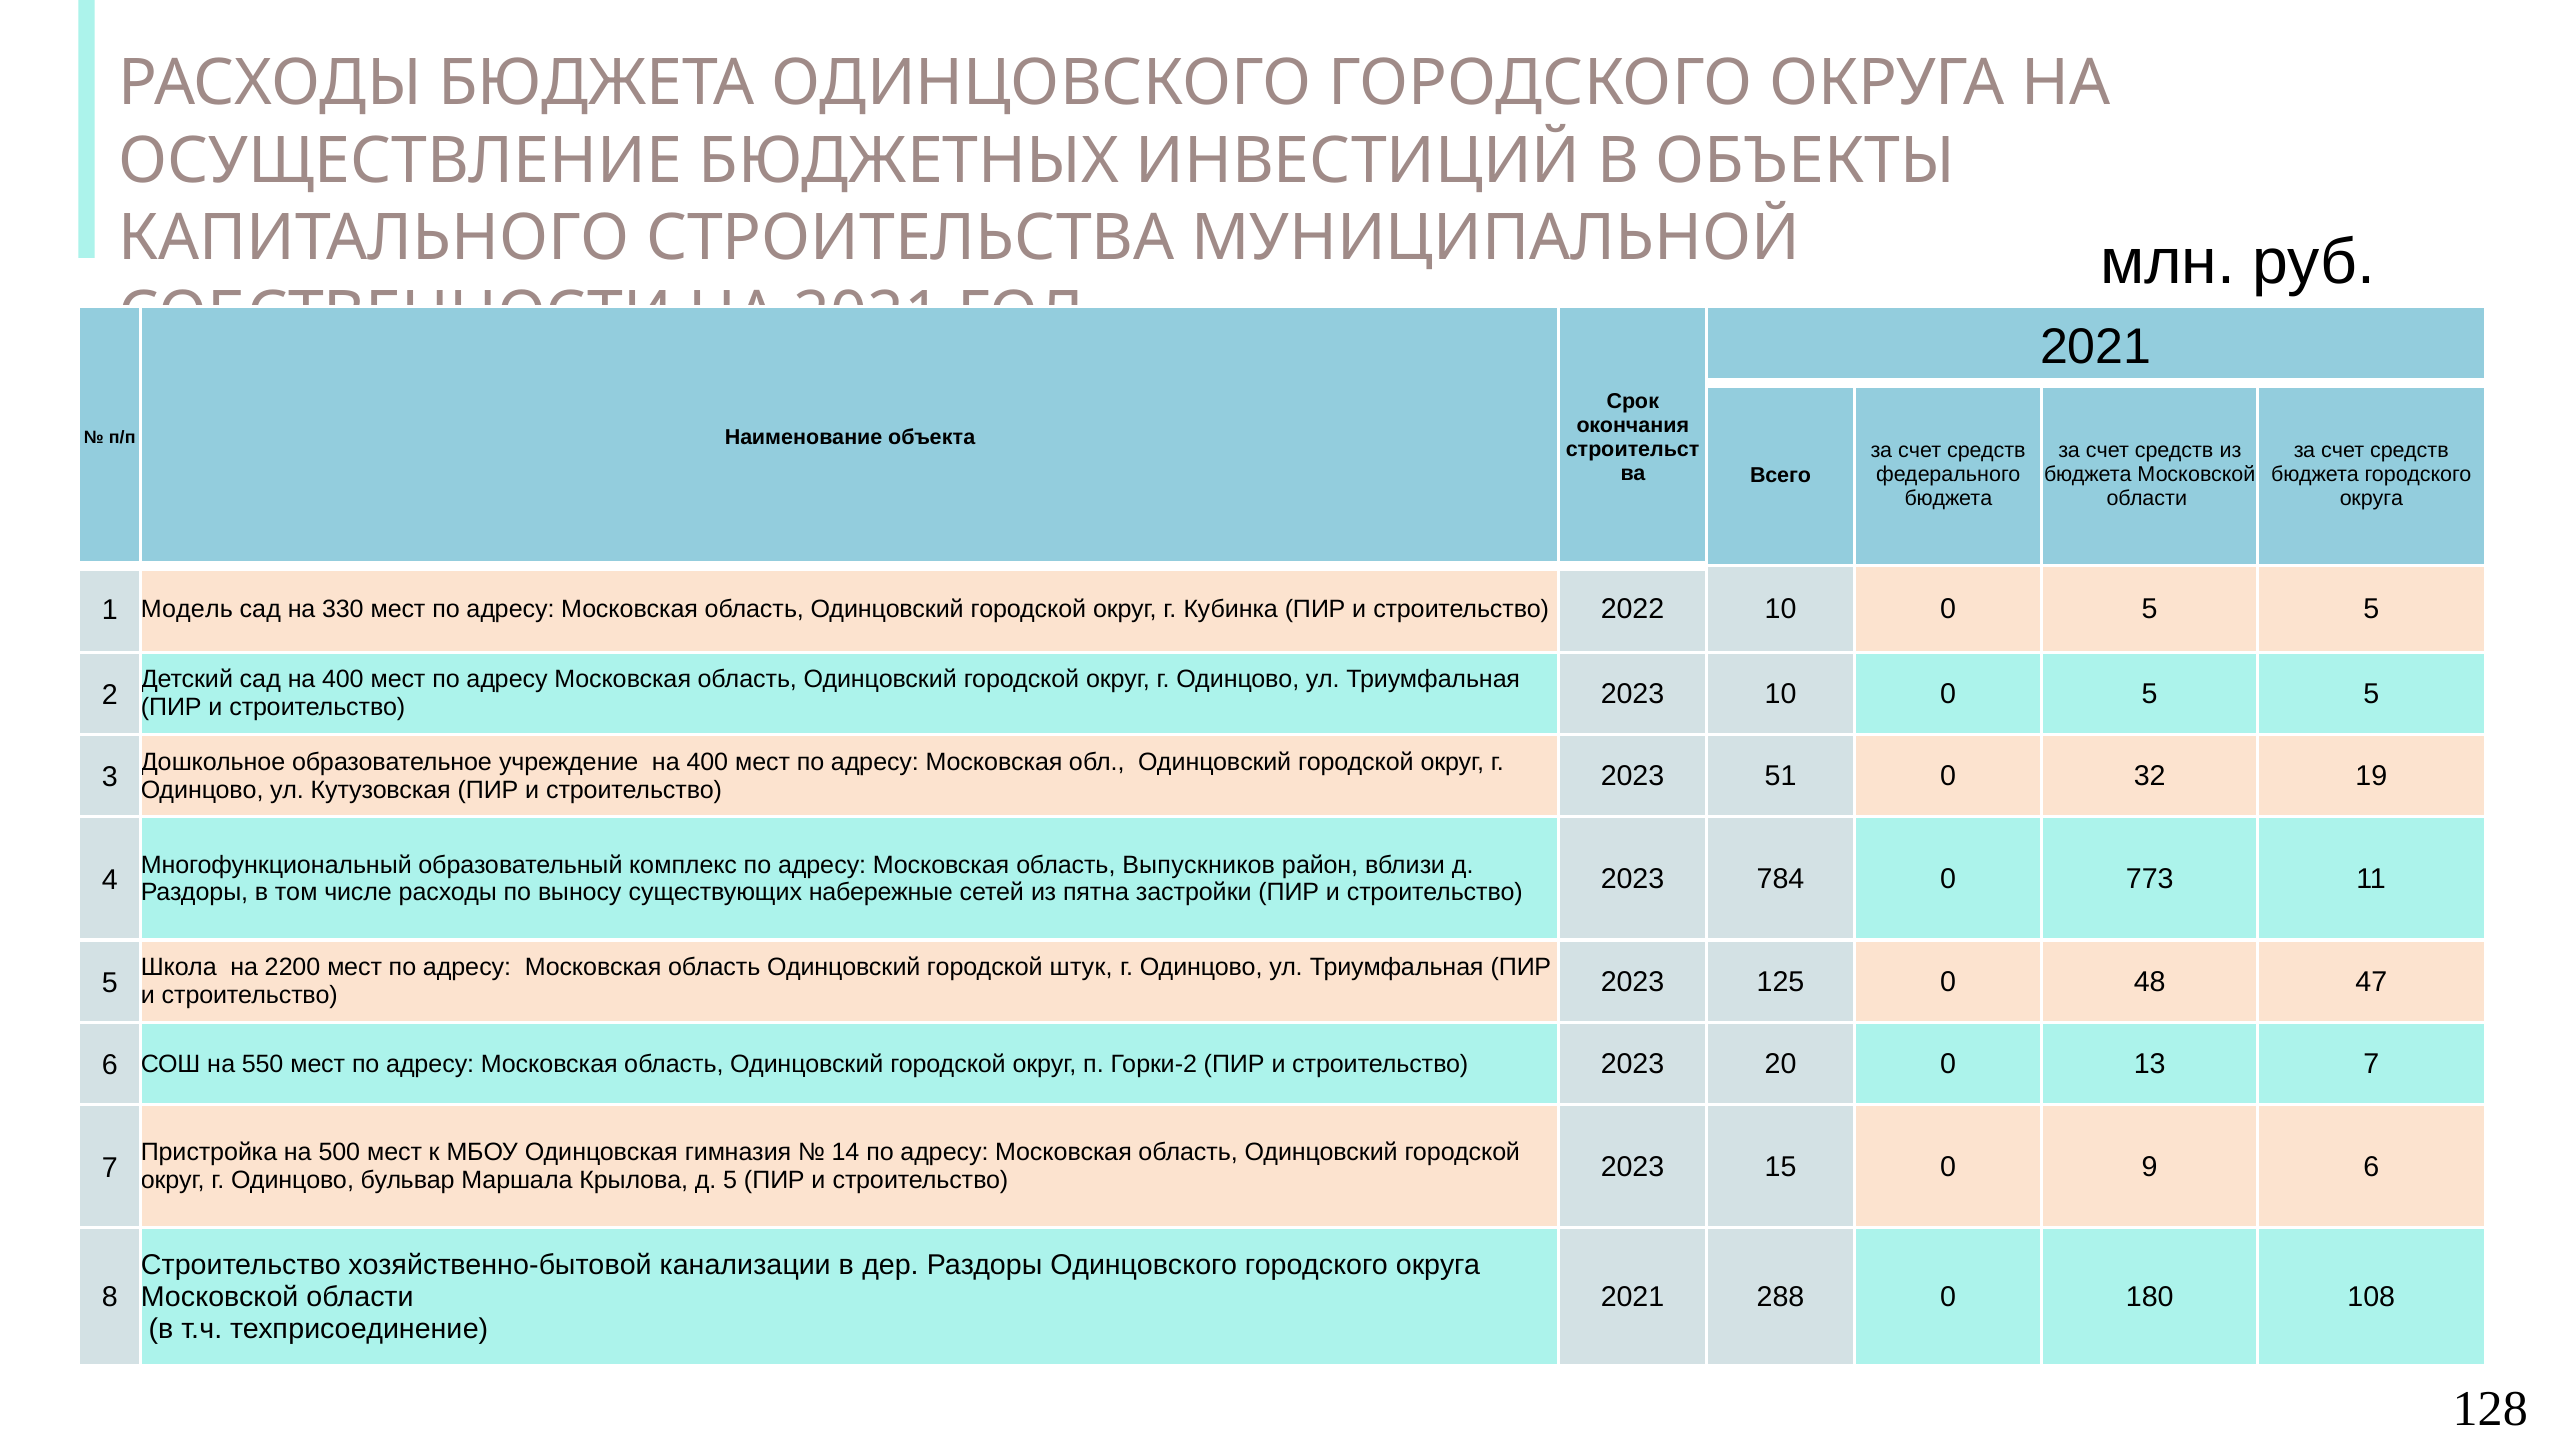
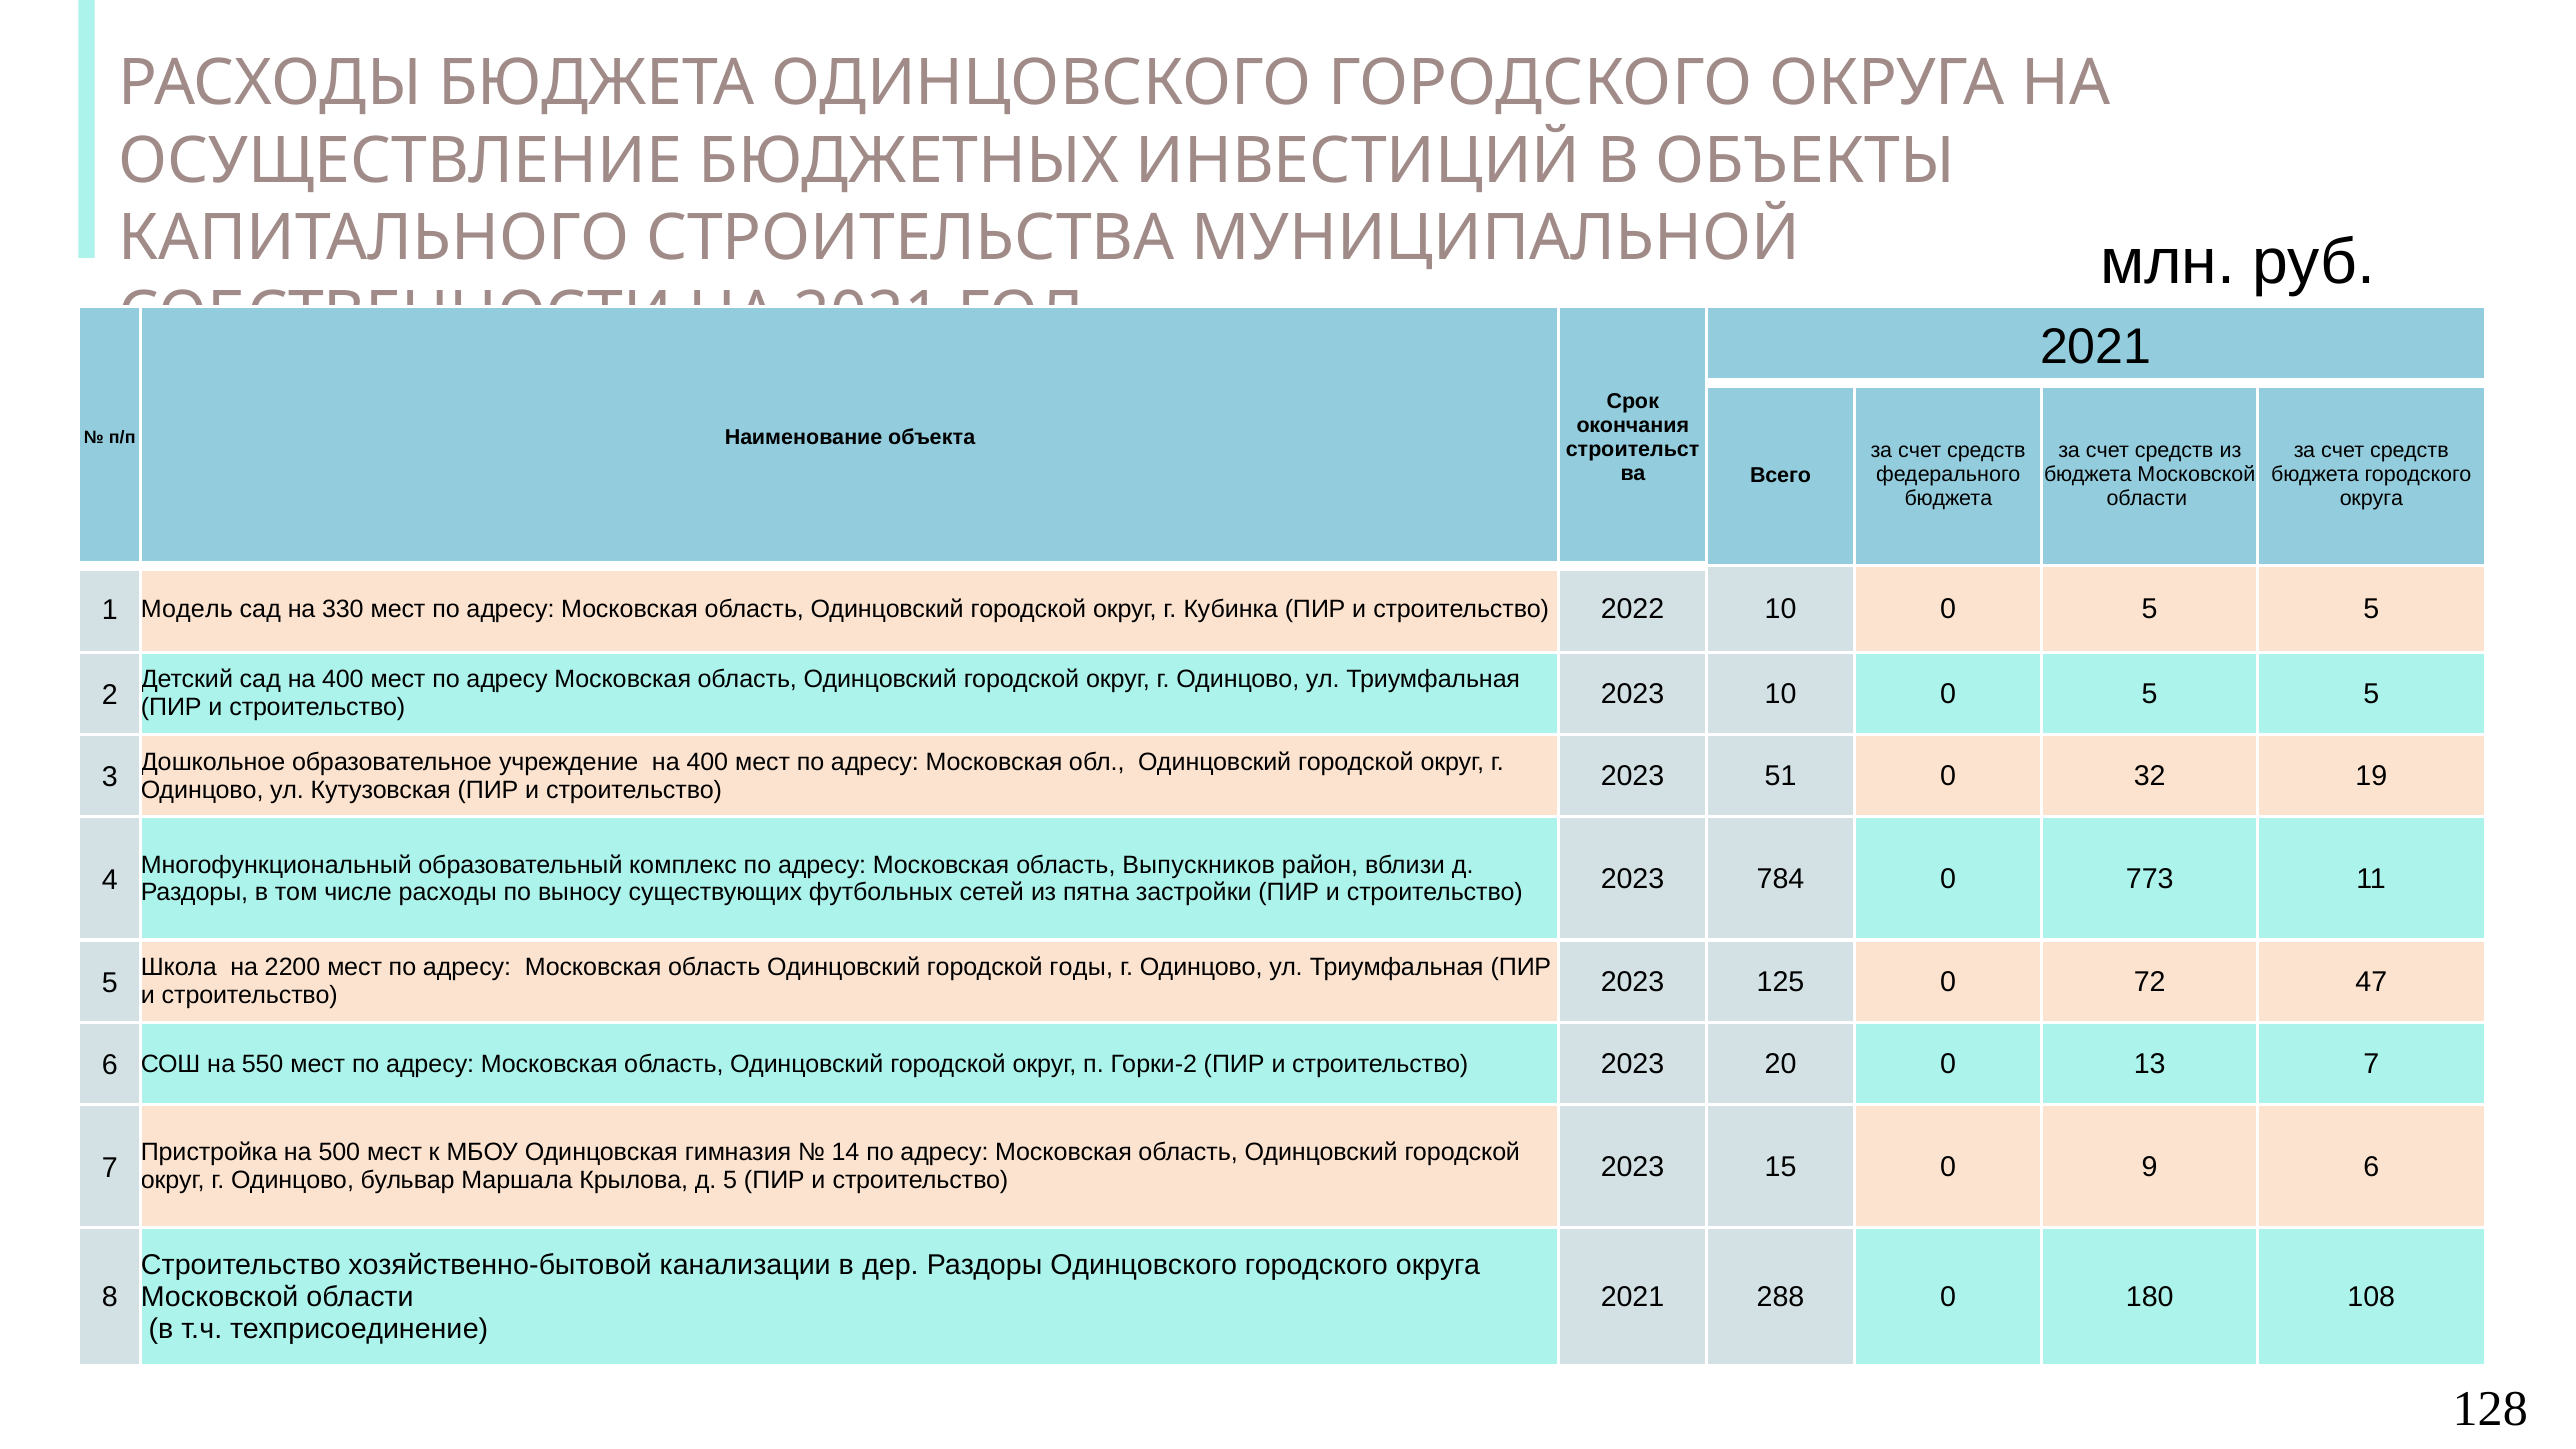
набережные: набережные -> футбольных (881, 893)
штук: штук -> годы (1081, 968)
48: 48 -> 72 (2150, 982)
